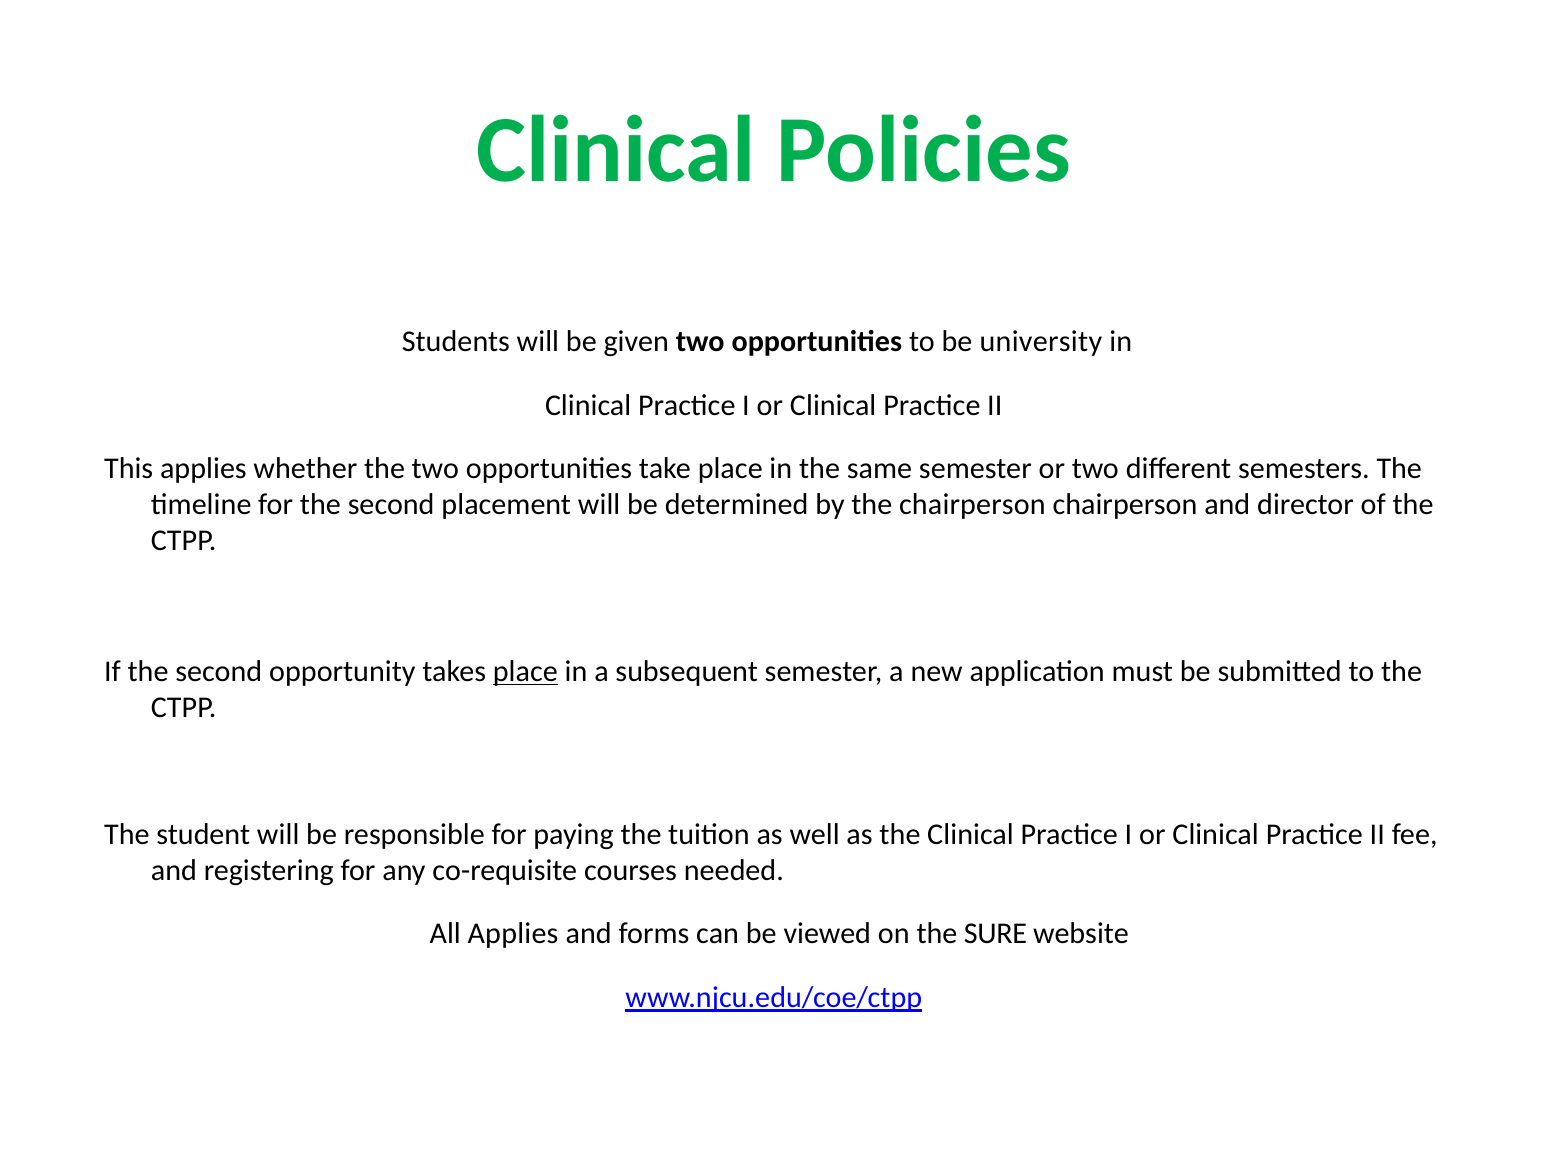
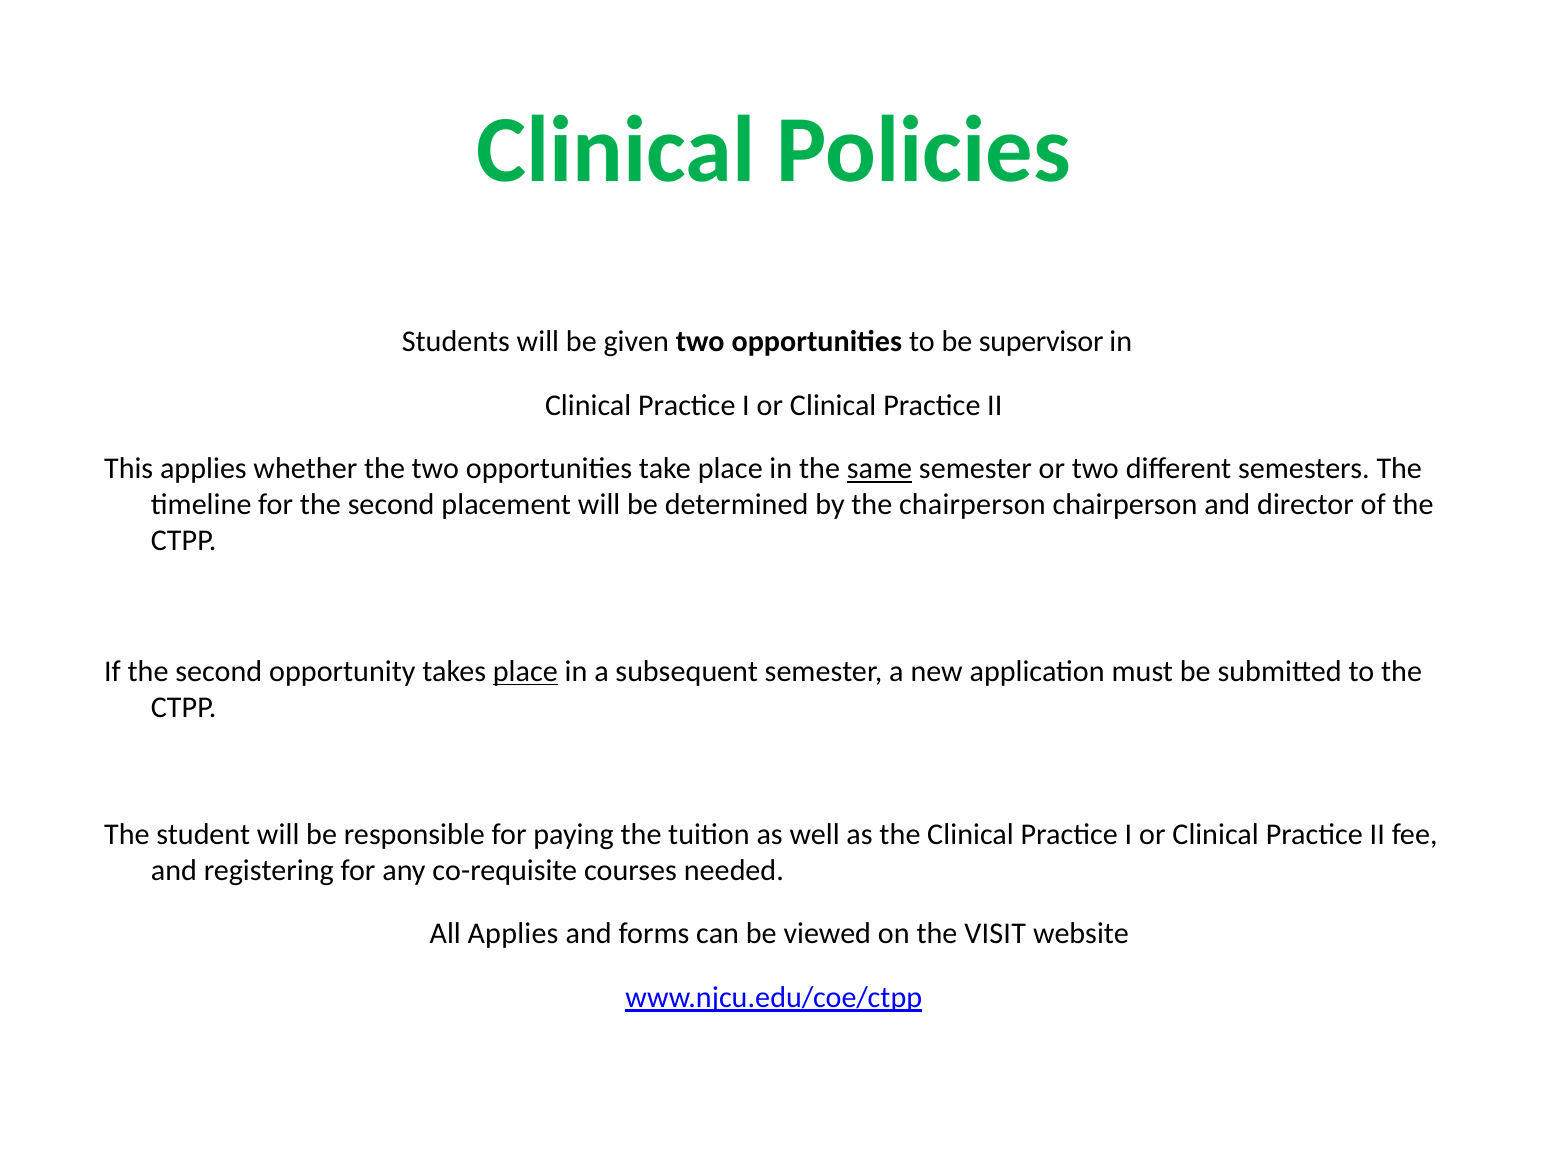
university: university -> supervisor (1041, 342)
same underline: none -> present (879, 469)
SURE: SURE -> VISIT (995, 934)
